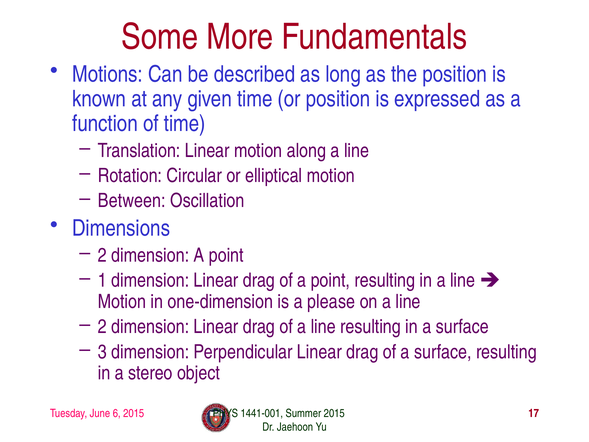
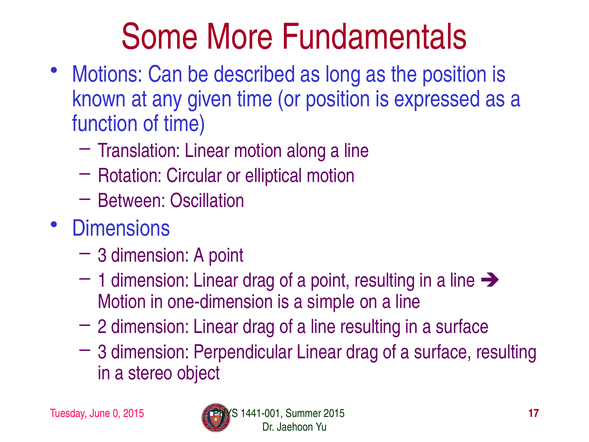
2: 2 -> 3 (102, 255)
please: please -> simple (331, 301)
6: 6 -> 0 (117, 413)
